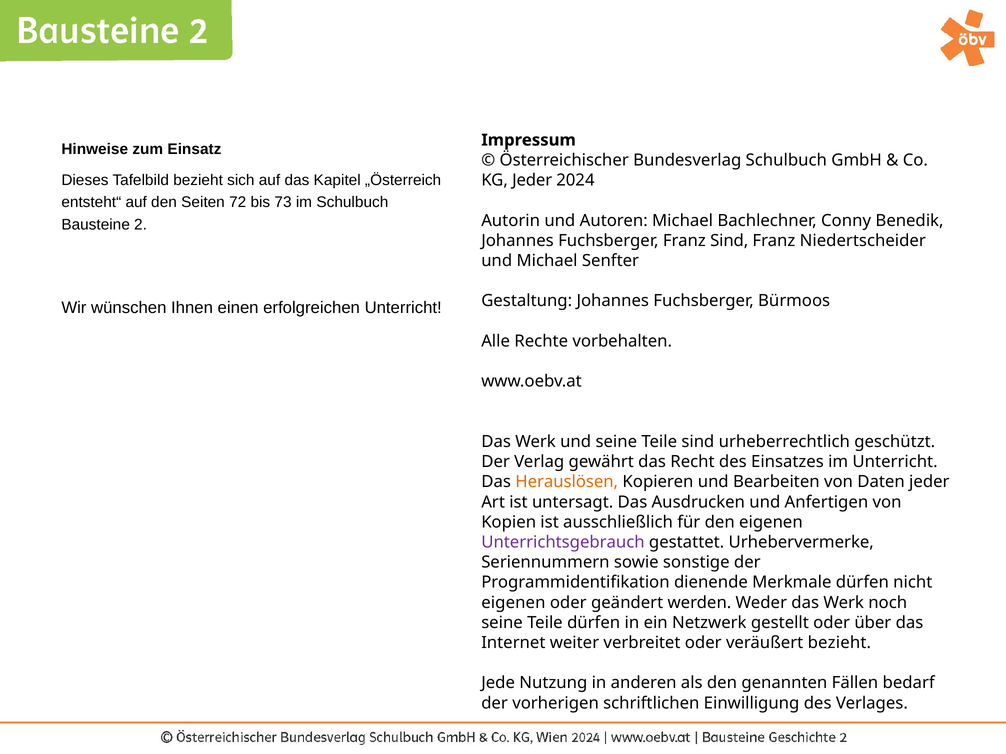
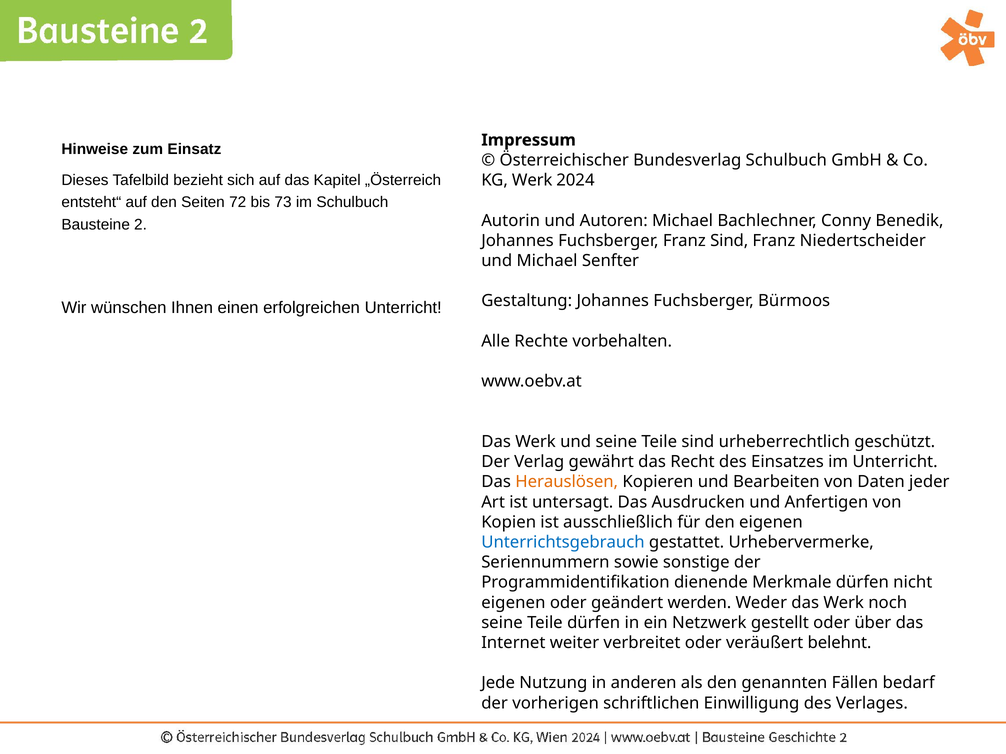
KG Jeder: Jeder -> Werk (532, 180)
Unterrichtsgebrauch colour: purple -> blue (563, 543)
veräußert bezieht: bezieht -> belehnt (840, 643)
